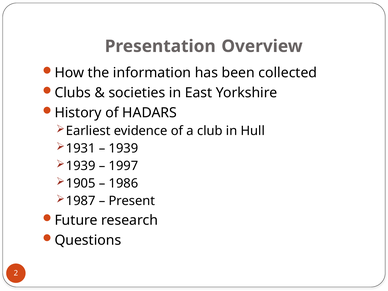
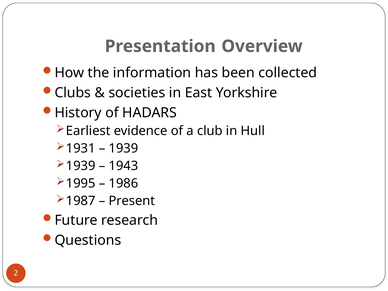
1997: 1997 -> 1943 (123, 166)
1905: 1905 -> 1995 (81, 183)
